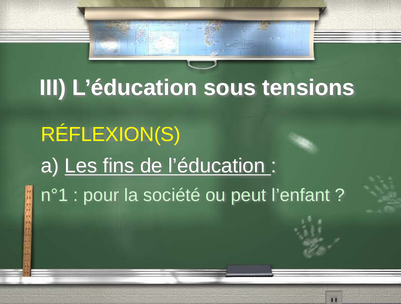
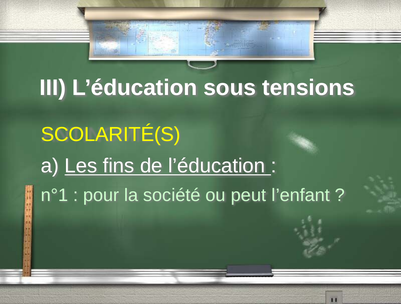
RÉFLEXION(S: RÉFLEXION(S -> SCOLARITÉ(S (111, 135)
